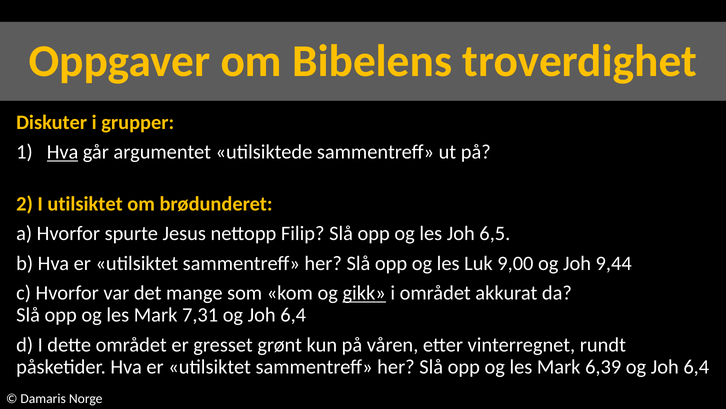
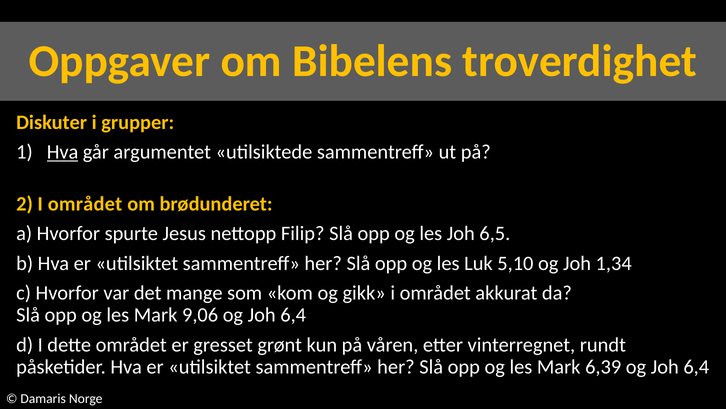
2 I utilsiktet: utilsiktet -> området (85, 204)
9,00: 9,00 -> 5,10 (515, 263)
9,44: 9,44 -> 1,34 (614, 263)
gikk underline: present -> none (364, 293)
7,31: 7,31 -> 9,06 (200, 315)
